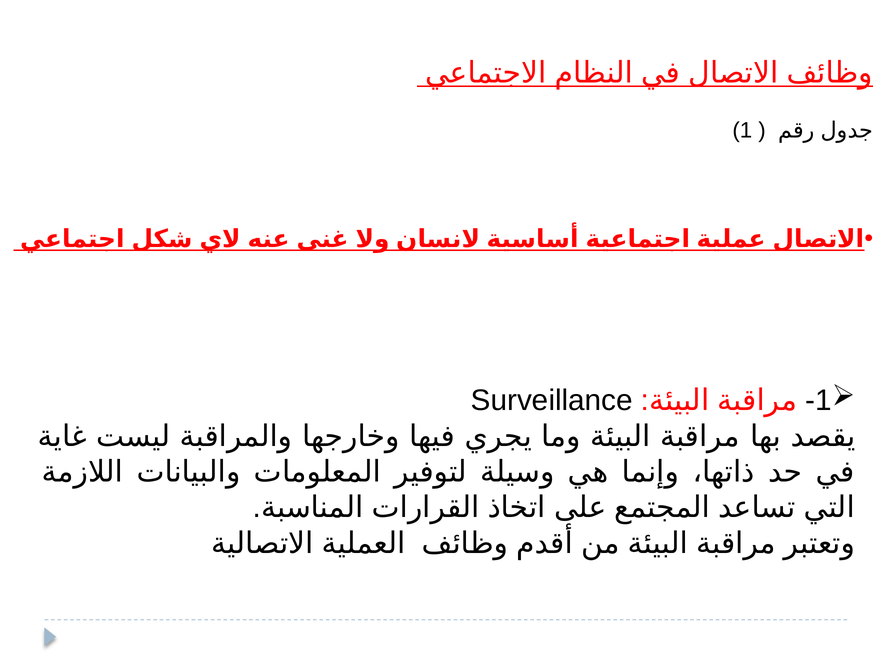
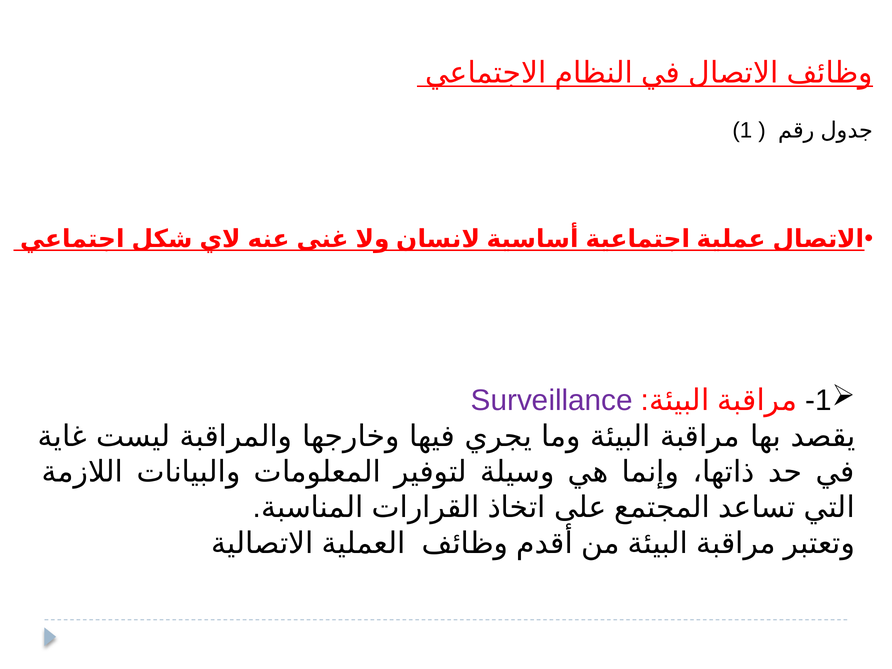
Surveillance colour: black -> purple (552, 401)
